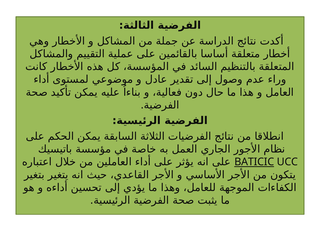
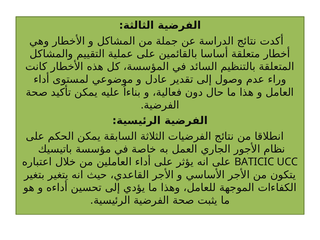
BATICIC underline: present -> none (254, 162)
